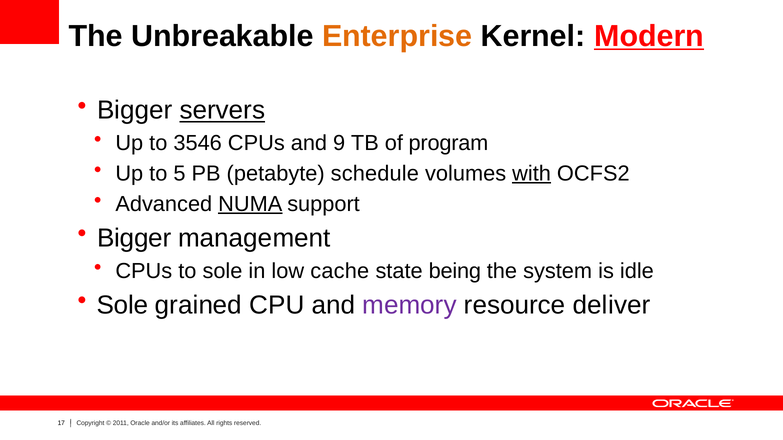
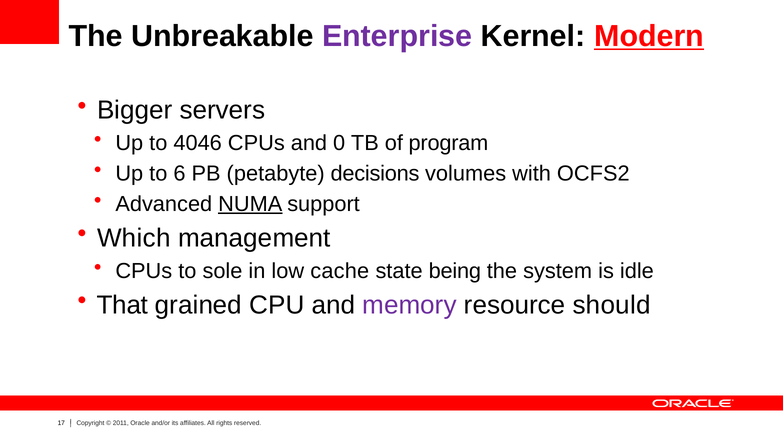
Enterprise colour: orange -> purple (397, 36)
servers underline: present -> none (222, 110)
3546: 3546 -> 4046 (198, 143)
9: 9 -> 0 (339, 143)
5: 5 -> 6 (179, 174)
schedule: schedule -> decisions (375, 174)
with underline: present -> none (532, 174)
Bigger: Bigger -> Which (134, 238)
Sole: Sole -> That (123, 305)
deliver: deliver -> should (612, 305)
